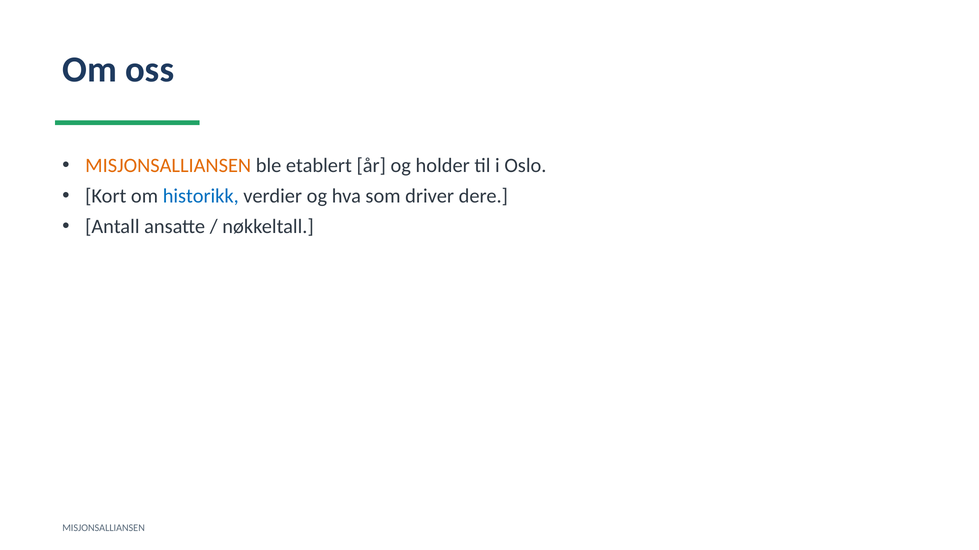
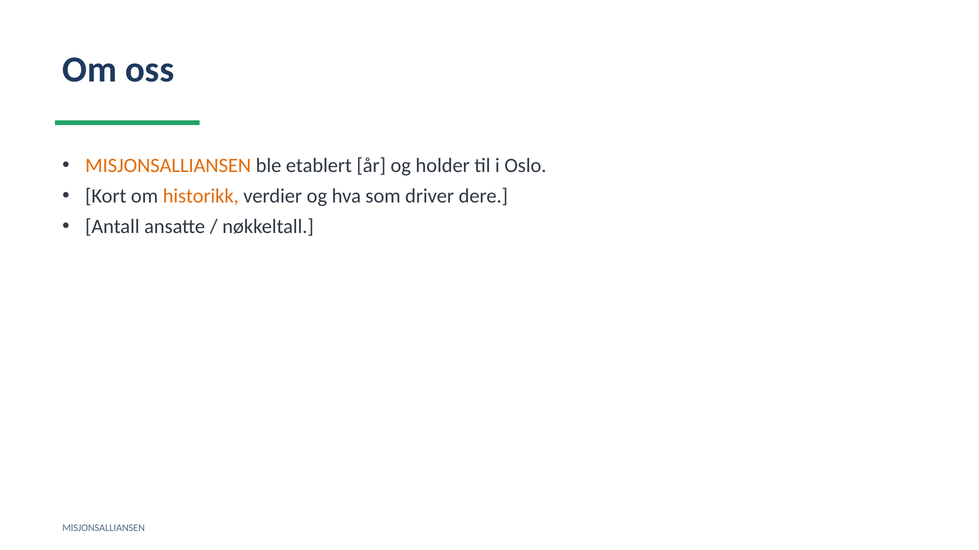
historikk colour: blue -> orange (201, 196)
